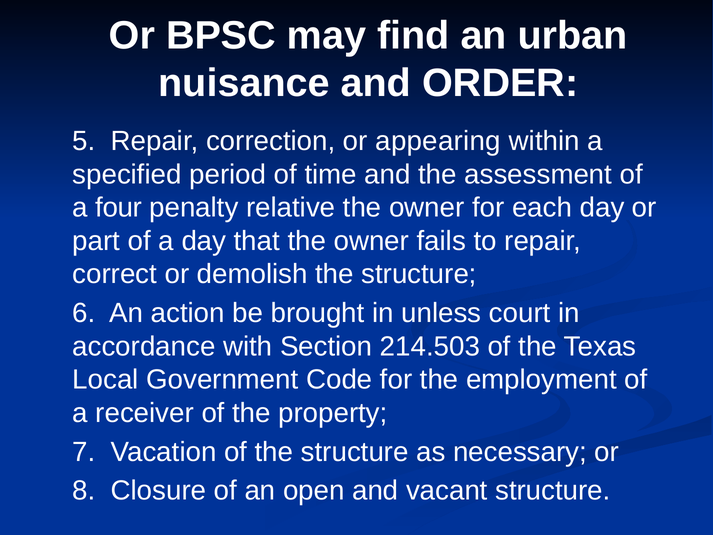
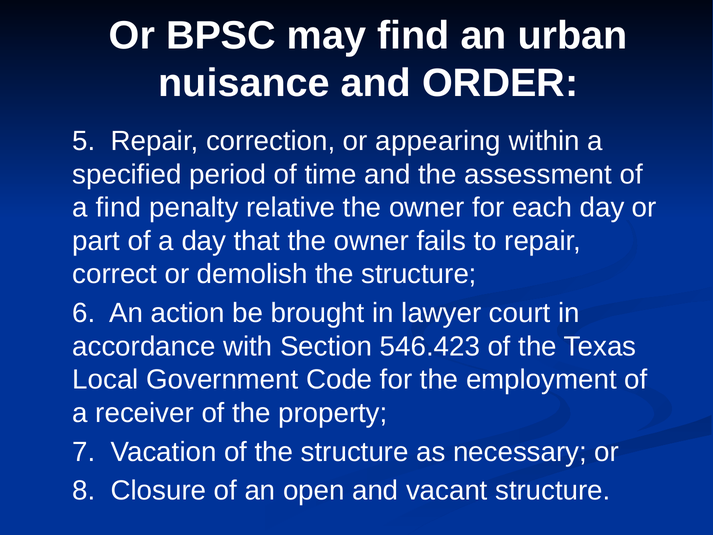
a four: four -> find (118, 208)
unless: unless -> lawyer (441, 313)
214.503: 214.503 -> 546.423 (430, 346)
